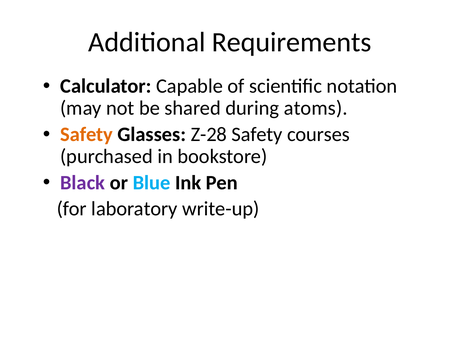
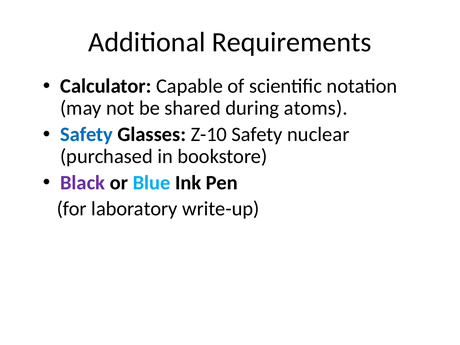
Safety colour: orange -> blue (87, 134)
Z-28: Z-28 -> Z-10 (209, 134)
courses: courses -> nuclear (318, 134)
